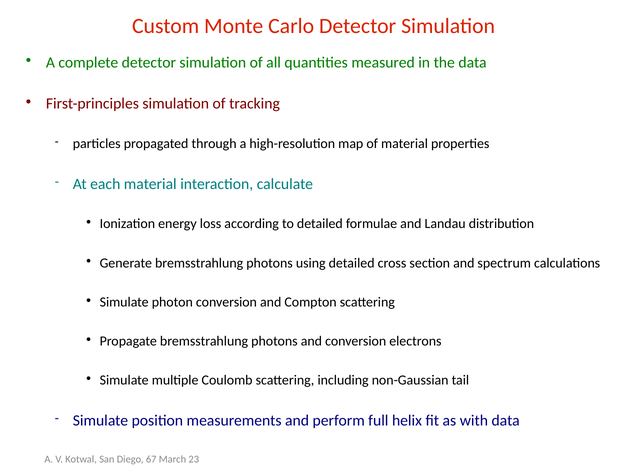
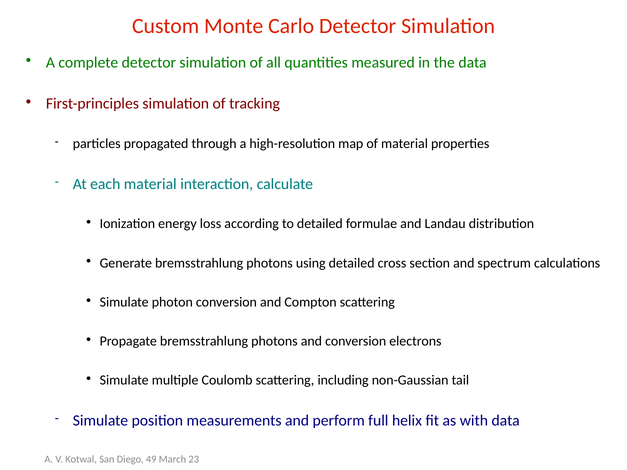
67: 67 -> 49 (151, 460)
